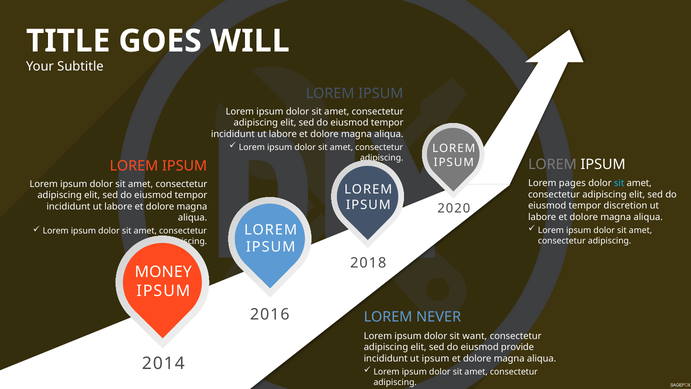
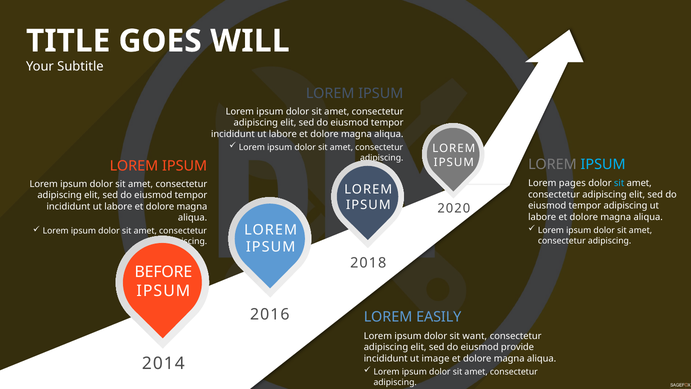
IPSUM colour: white -> light blue (603, 164)
tempor discretion: discretion -> adipiscing (626, 206)
MONEY: MONEY -> BEFORE (163, 272)
NEVER: NEVER -> EASILY (439, 317)
ut ipsum: ipsum -> image (436, 358)
